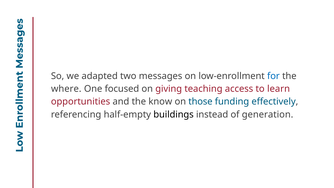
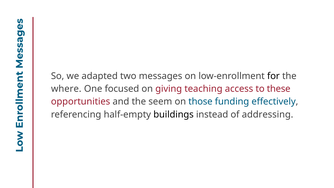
for colour: blue -> black (273, 76)
learn: learn -> these (279, 89)
know: know -> seem (160, 102)
generation: generation -> addressing (268, 114)
